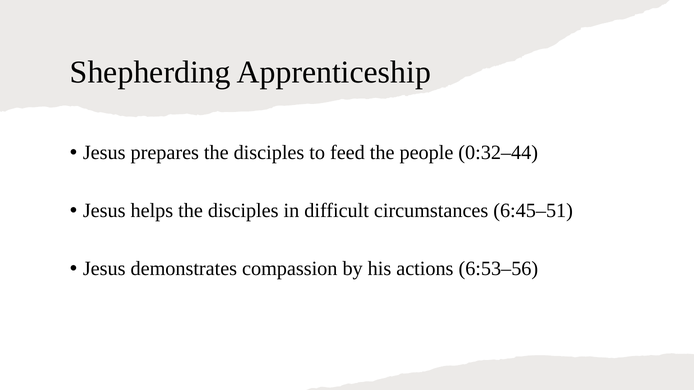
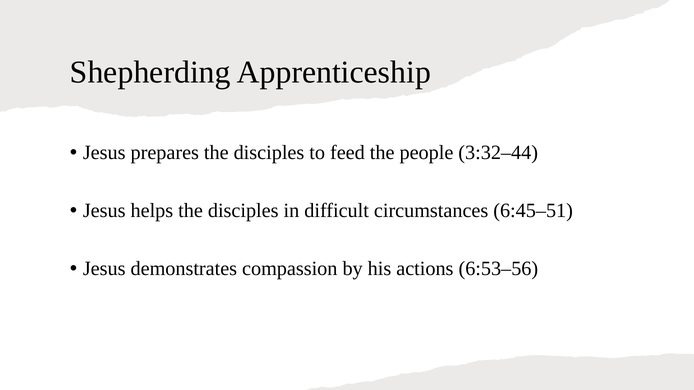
0:32–44: 0:32–44 -> 3:32–44 (498, 153)
